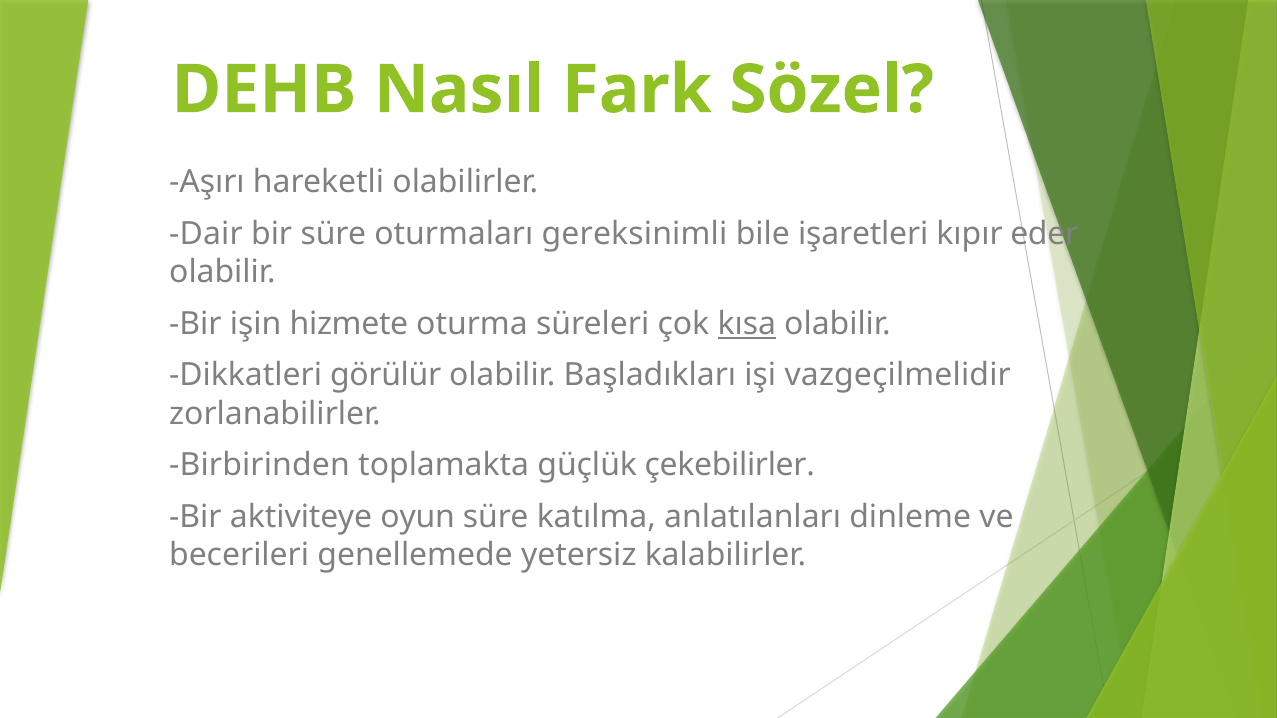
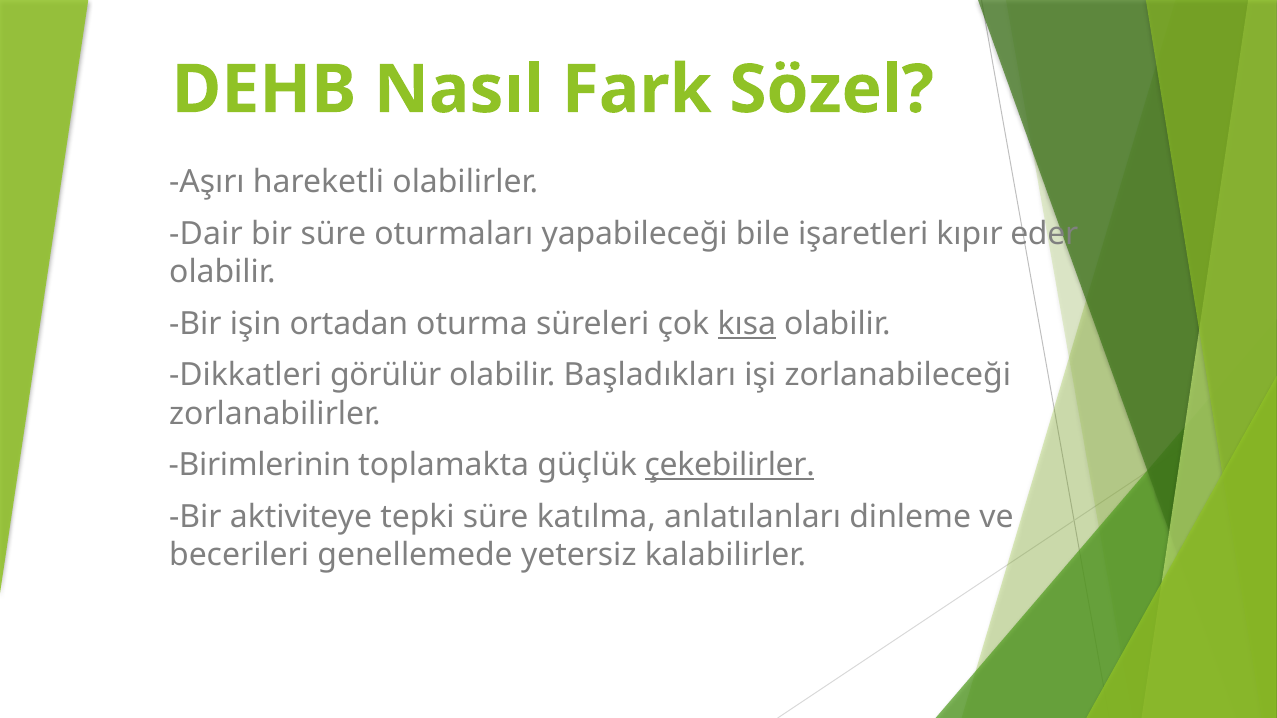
gereksinimli: gereksinimli -> yapabileceği (635, 234)
hizmete: hizmete -> ortadan (349, 324)
vazgeçilmelidir: vazgeçilmelidir -> zorlanabileceği (898, 376)
Birbirinden: Birbirinden -> Birimlerinin (260, 466)
çekebilirler underline: none -> present (730, 466)
oyun: oyun -> tepki (418, 517)
